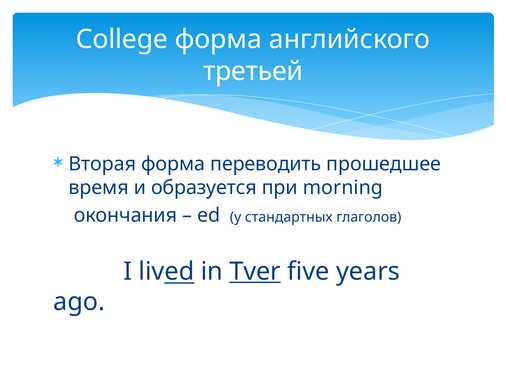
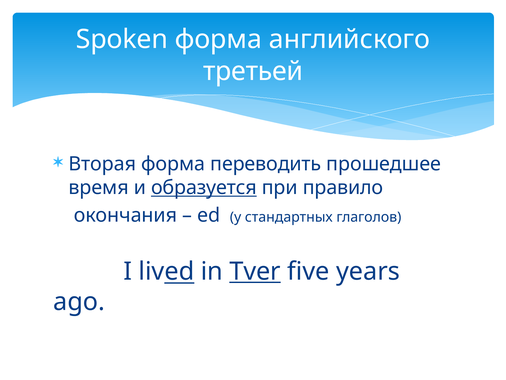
College: College -> Spoken (122, 39)
образуется underline: none -> present (204, 187)
morning: morning -> правило (343, 187)
